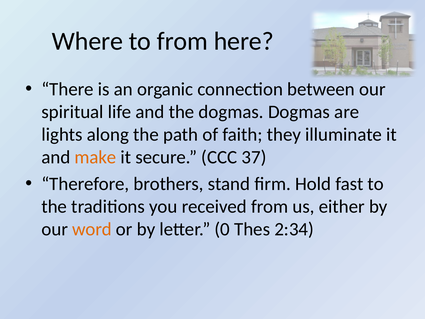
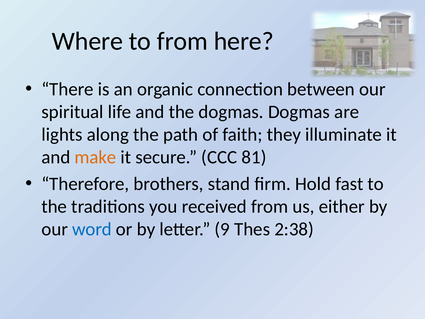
37: 37 -> 81 (254, 157)
word colour: orange -> blue (92, 229)
0: 0 -> 9 (222, 229)
2:34: 2:34 -> 2:38 (294, 229)
